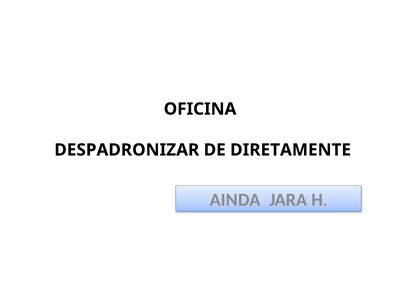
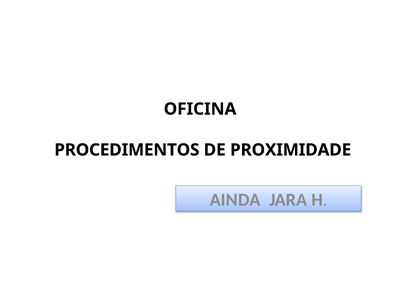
DESPADRONIZAR: DESPADRONIZAR -> PROCEDIMENTOS (127, 150)
DIRETAMENTE: DIRETAMENTE -> PROXIMIDADE (291, 150)
